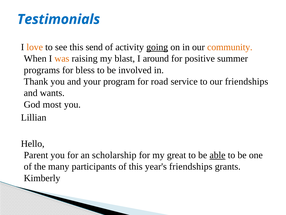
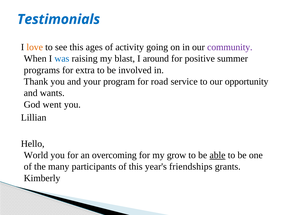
send: send -> ages (94, 47)
going underline: present -> none (157, 47)
community colour: orange -> purple (230, 47)
was colour: orange -> blue (62, 58)
bless: bless -> extra (85, 70)
our friendships: friendships -> opportunity (247, 81)
most: most -> went (52, 104)
Parent: Parent -> World (36, 155)
scholarship: scholarship -> overcoming (114, 155)
great: great -> grow (177, 155)
